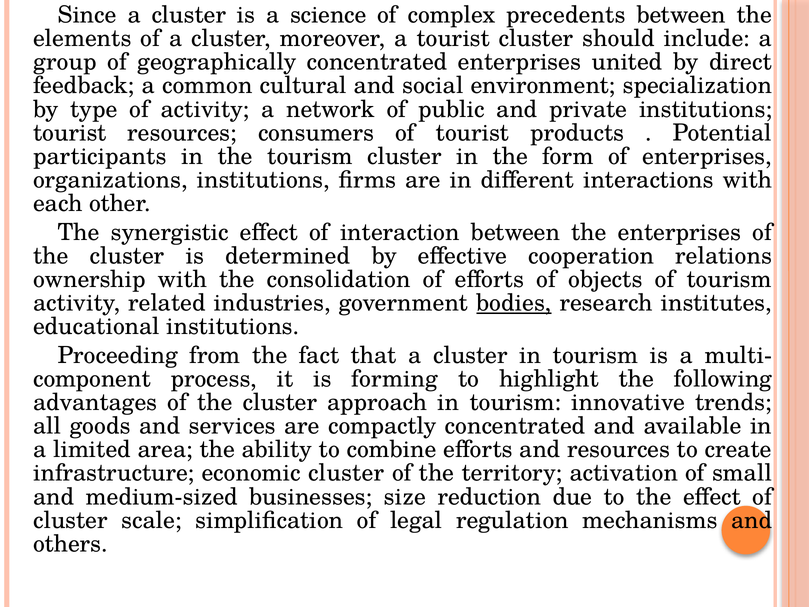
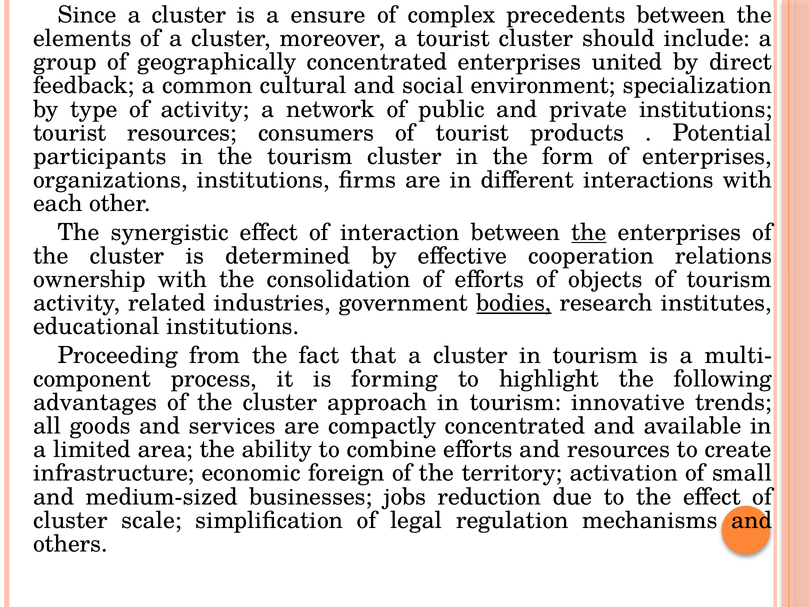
science: science -> ensure (328, 15)
the underline: none -> present (589, 232)
economic cluster: cluster -> foreign (346, 473)
size: size -> jobs (405, 497)
